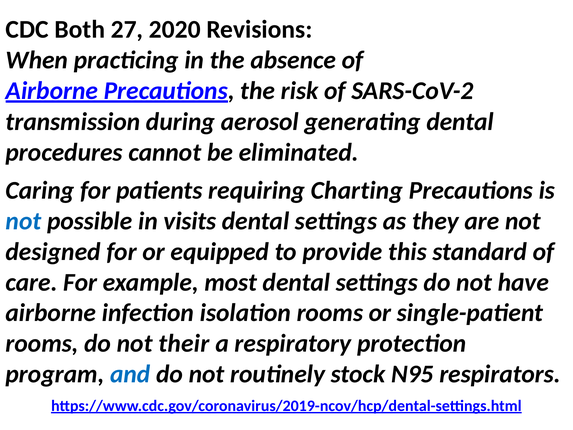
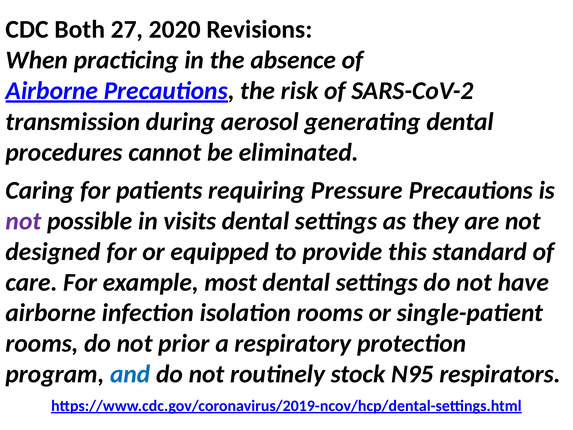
Charting: Charting -> Pressure (357, 190)
not colour: blue -> purple (23, 221)
their: their -> prior (184, 343)
